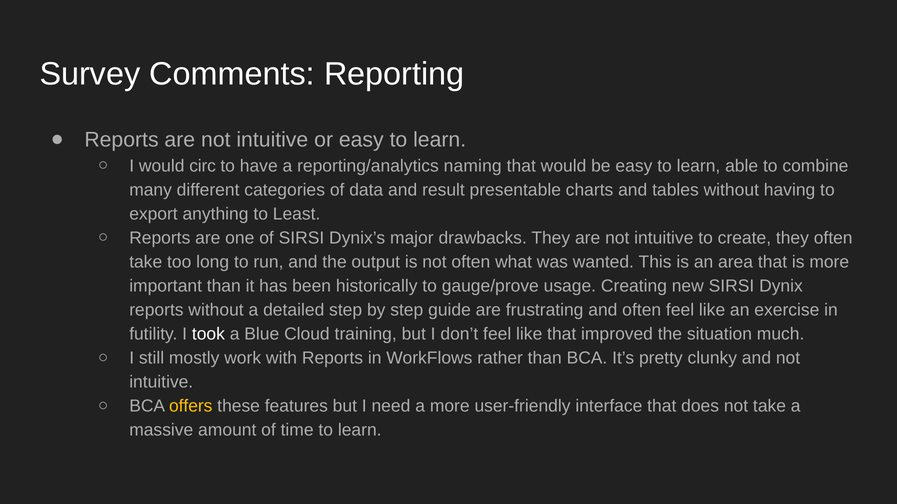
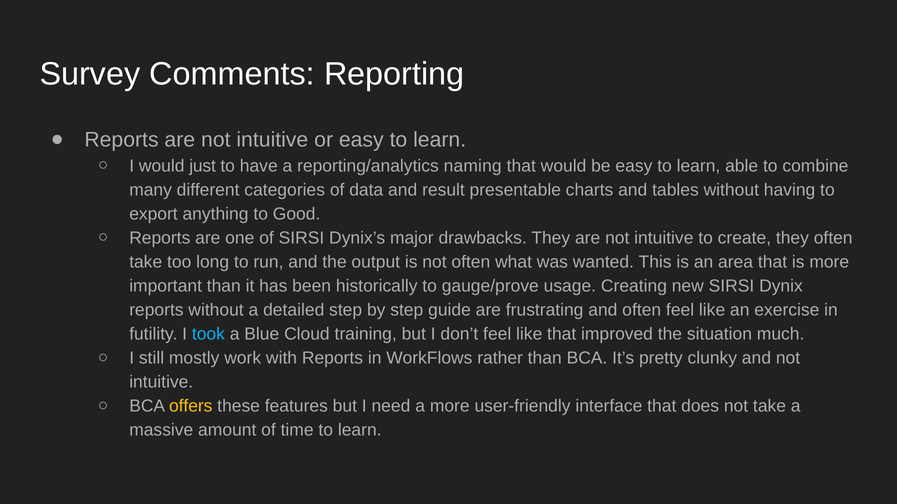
circ: circ -> just (203, 166)
Least: Least -> Good (297, 214)
took colour: white -> light blue (208, 334)
